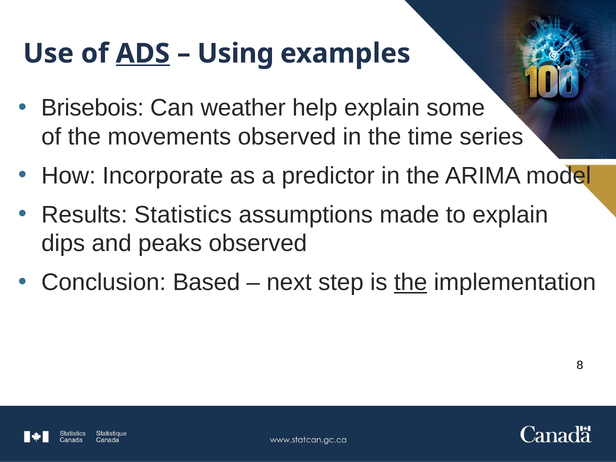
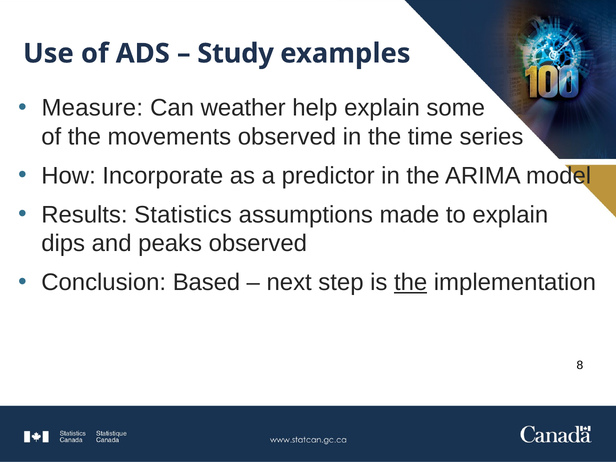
ADS underline: present -> none (143, 53)
Using: Using -> Study (236, 53)
Brisebois: Brisebois -> Measure (92, 108)
